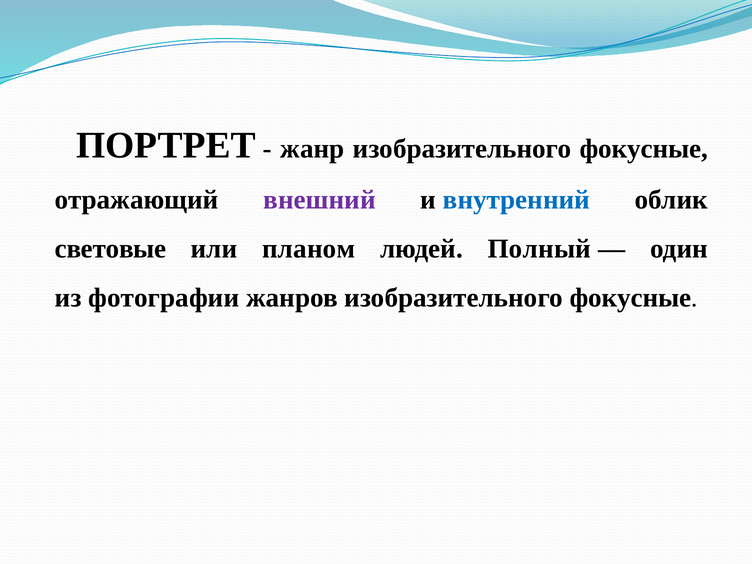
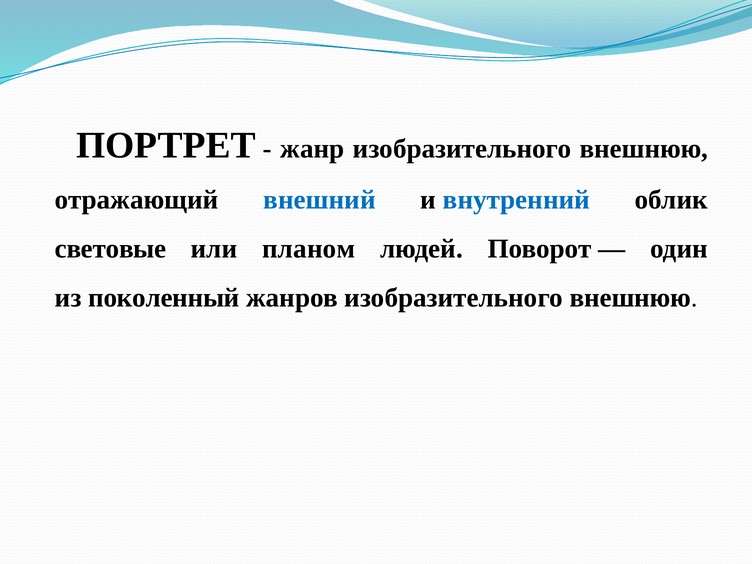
жанр изобразительного фокусные: фокусные -> внешнюю (644, 149)
внешний colour: purple -> blue (320, 200)
Полный: Полный -> Поворот (540, 249)
фотографии: фотографии -> поколенный (164, 298)
жанров изобразительного фокусные: фокусные -> внешнюю (630, 298)
